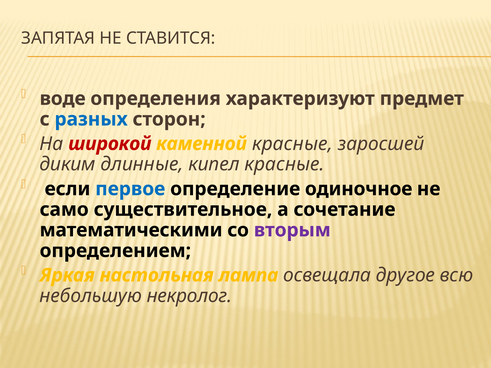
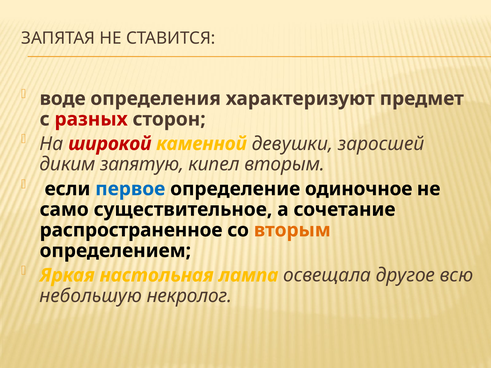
разных colour: blue -> red (91, 119)
каменной красные: красные -> девушки (292, 144)
длинные: длинные -> запятую (142, 164)
кипел красные: красные -> вторым (285, 164)
математическими: математическими -> распространенное (131, 230)
вторым colour: purple -> orange (292, 230)
